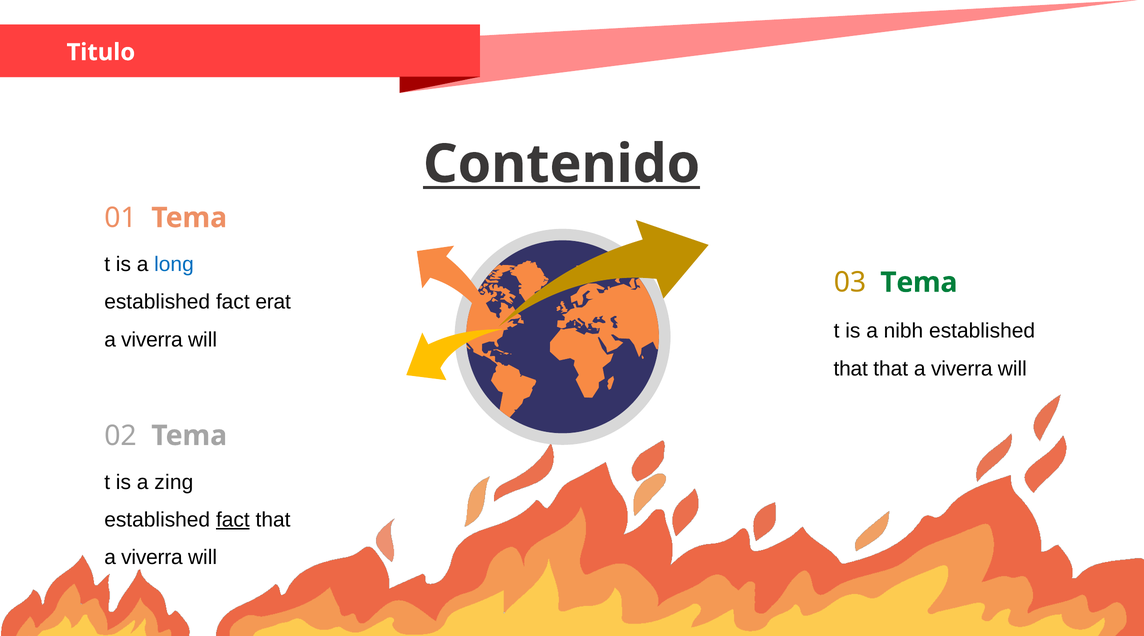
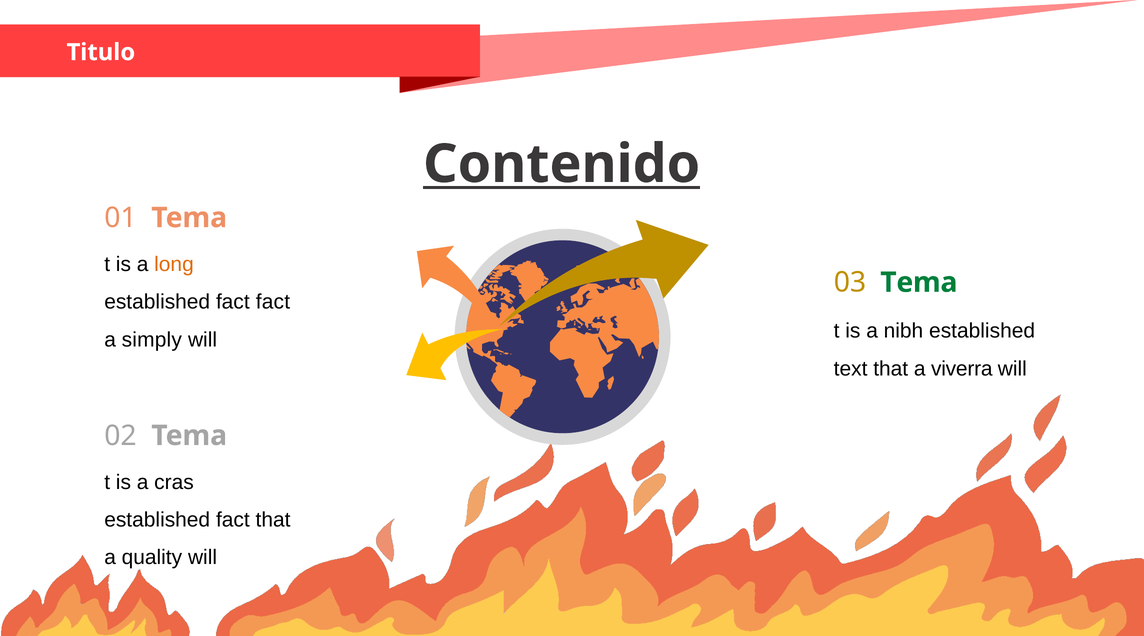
long colour: blue -> orange (174, 264)
fact erat: erat -> fact (273, 302)
viverra: viverra -> simply (152, 339)
that: that -> text (851, 368)
zing: zing -> cras (174, 482)
fact underline: present -> none (233, 519)
viverra: viverra -> quality (152, 557)
